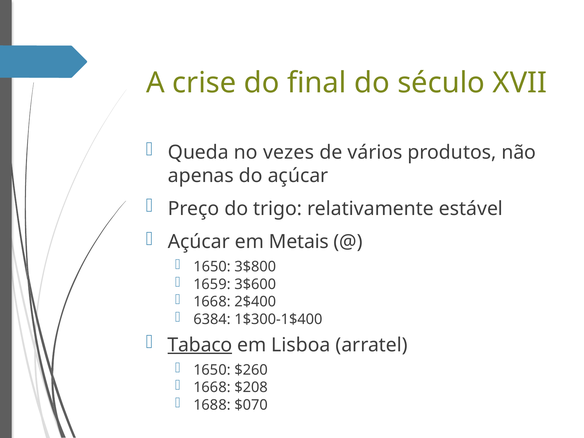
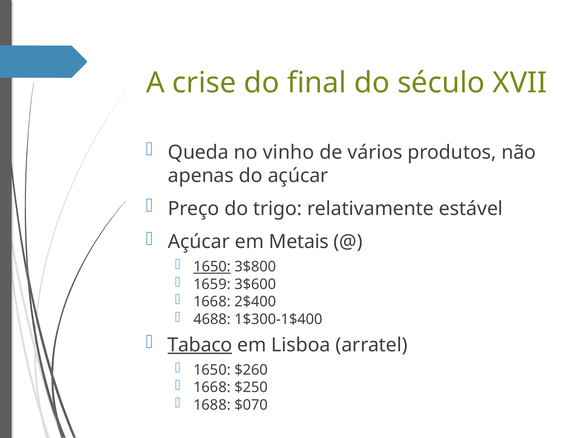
vezes: vezes -> vinho (289, 152)
1650 underline: none -> present (212, 267)
6384: 6384 -> 4688 (212, 319)
$208: $208 -> $250 (251, 387)
